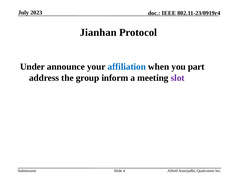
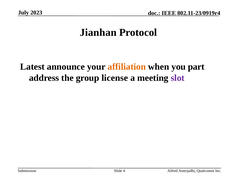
Under: Under -> Latest (32, 67)
affiliation colour: blue -> orange (127, 67)
inform: inform -> license (115, 78)
